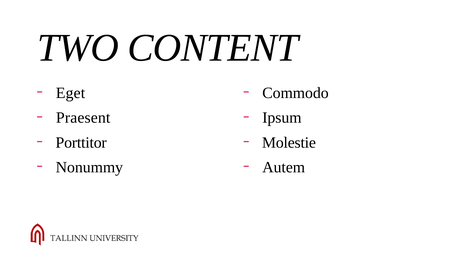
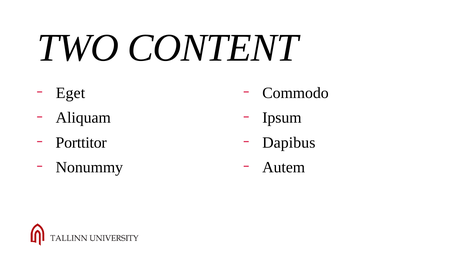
Praesent: Praesent -> Aliquam (83, 118)
Molestie: Molestie -> Dapibus (289, 143)
